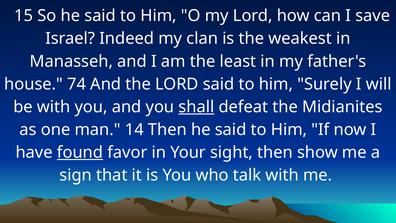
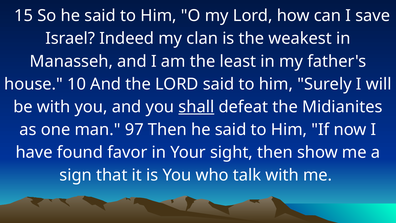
74: 74 -> 10 (77, 84)
14: 14 -> 97 (134, 130)
found underline: present -> none (80, 152)
